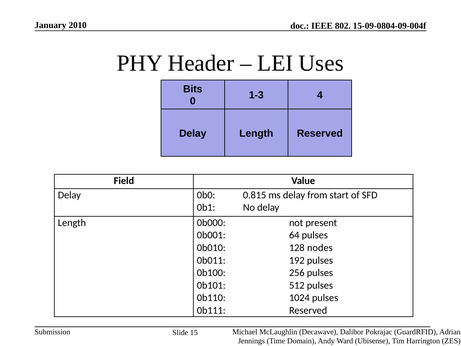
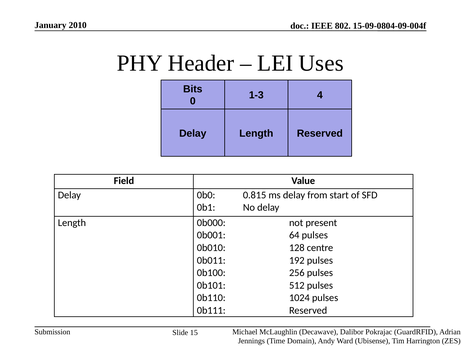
nodes: nodes -> centre (320, 248)
